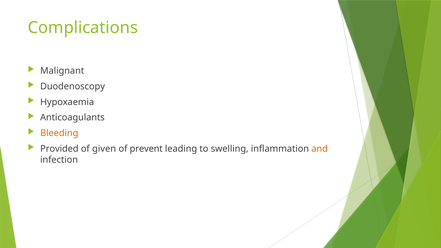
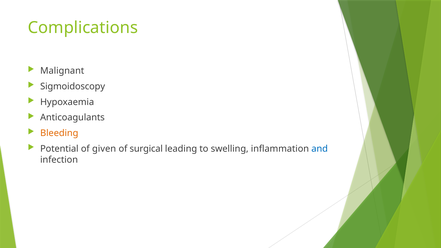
Duodenoscopy: Duodenoscopy -> Sigmoidoscopy (73, 86)
Provided: Provided -> Potential (59, 149)
prevent: prevent -> surgical (146, 149)
and colour: orange -> blue (320, 149)
